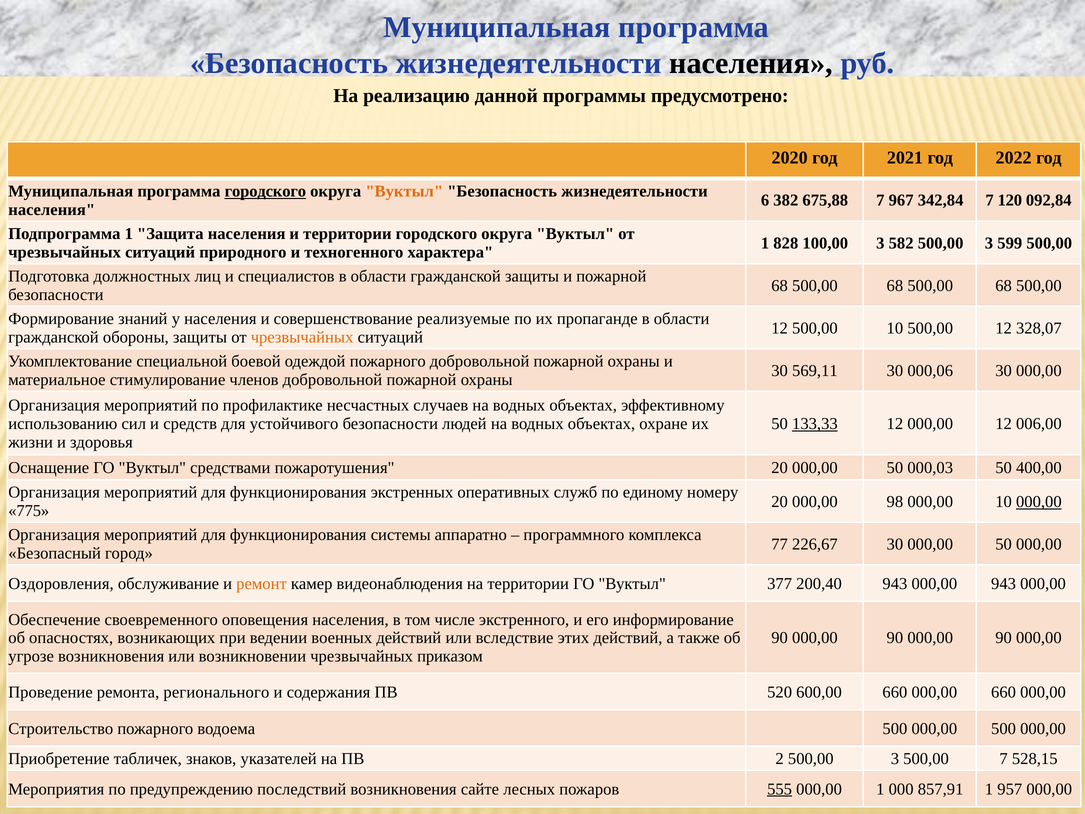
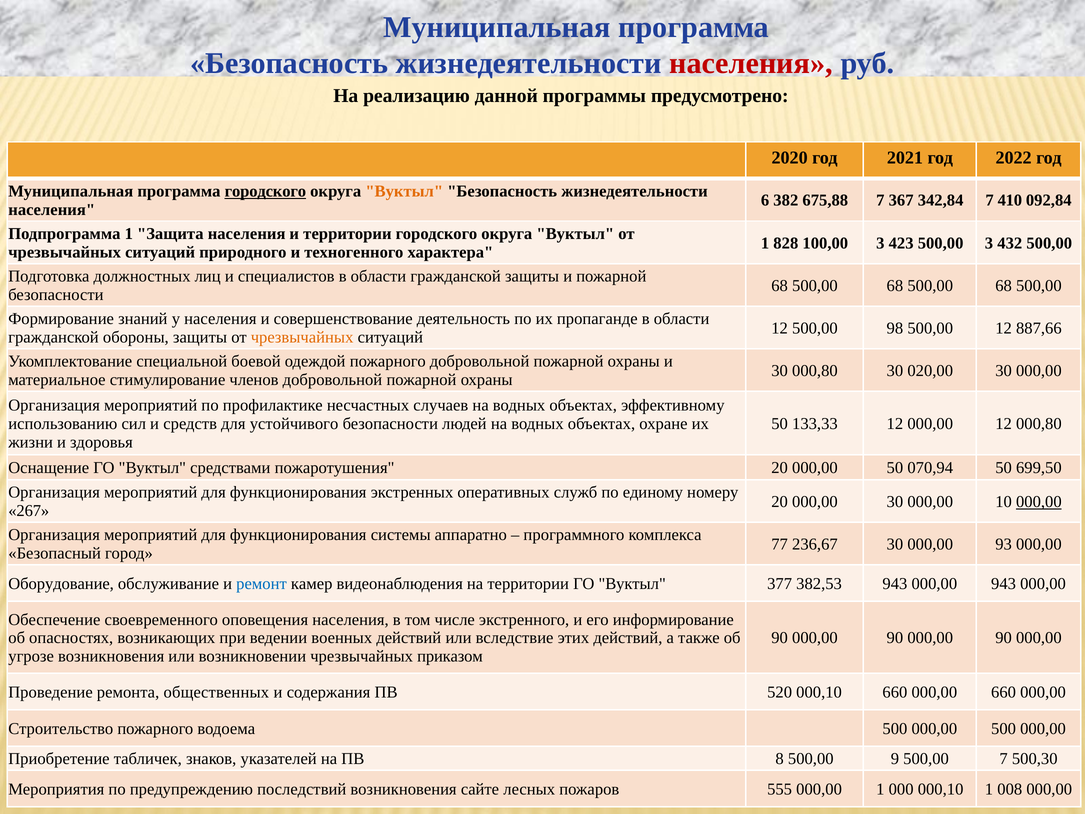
населения colour: black -> red (751, 63)
967: 967 -> 367 (901, 200)
120: 120 -> 410 (1010, 200)
582: 582 -> 423 (901, 243)
599: 599 -> 432 (1010, 243)
реализуемые: реализуемые -> деятельность (463, 319)
500,00 10: 10 -> 98 (895, 328)
328,07: 328,07 -> 887,66 (1039, 328)
30 569,11: 569,11 -> 000,80 (815, 371)
000,06: 000,06 -> 020,00 (930, 371)
133,33 underline: present -> none (815, 424)
12 006,00: 006,00 -> 000,80 (1039, 424)
000,03: 000,03 -> 070,94 (930, 468)
400,00: 400,00 -> 699,50 (1039, 468)
000,00 98: 98 -> 30 (895, 502)
775: 775 -> 267 (29, 511)
226,67: 226,67 -> 236,67 (815, 544)
30 000,00 50: 50 -> 93 (1004, 544)
Оздоровления: Оздоровления -> Оборудование (61, 584)
ремонт colour: orange -> blue (261, 584)
200,40: 200,40 -> 382,53 (819, 584)
регионального: регионального -> общественных (216, 692)
520 600,00: 600,00 -> 000,10 (819, 692)
2: 2 -> 8 (780, 759)
3: 3 -> 9 (895, 759)
528,15: 528,15 -> 500,30 (1035, 759)
555 underline: present -> none (780, 789)
000 857,91: 857,91 -> 000,10 (941, 789)
957: 957 -> 008 (1010, 789)
